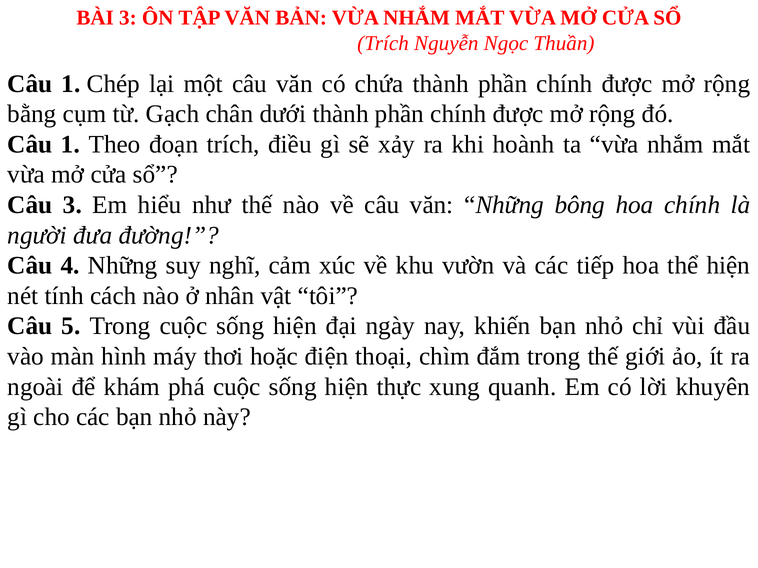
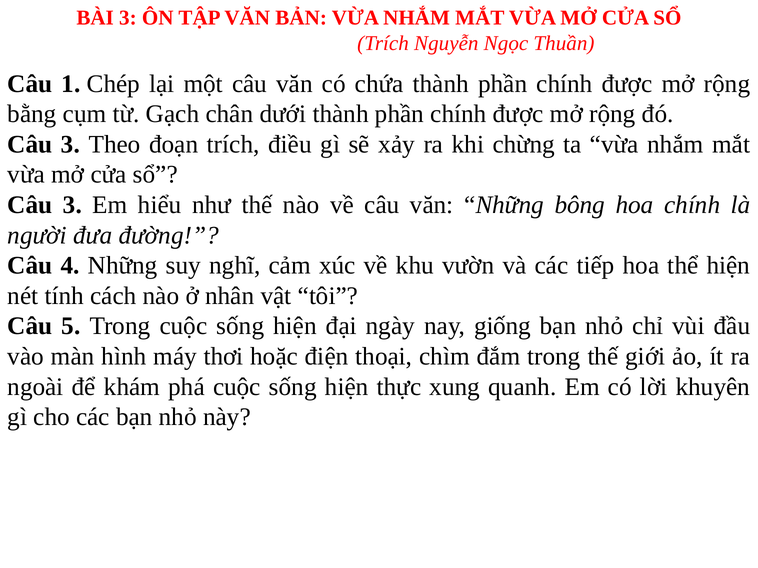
1: 1 -> 3 (70, 144)
hoành: hoành -> chừng (524, 144)
khiến: khiến -> giống (503, 326)
